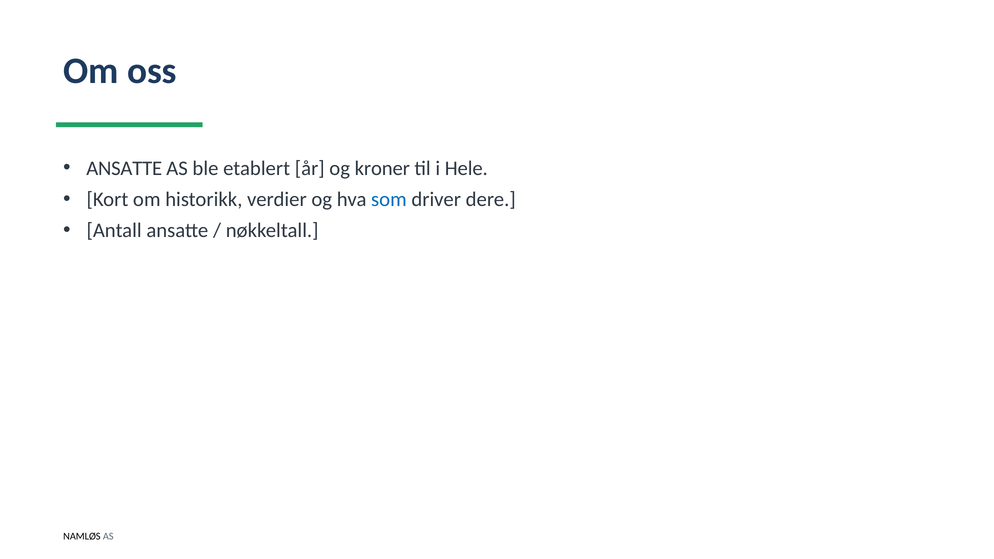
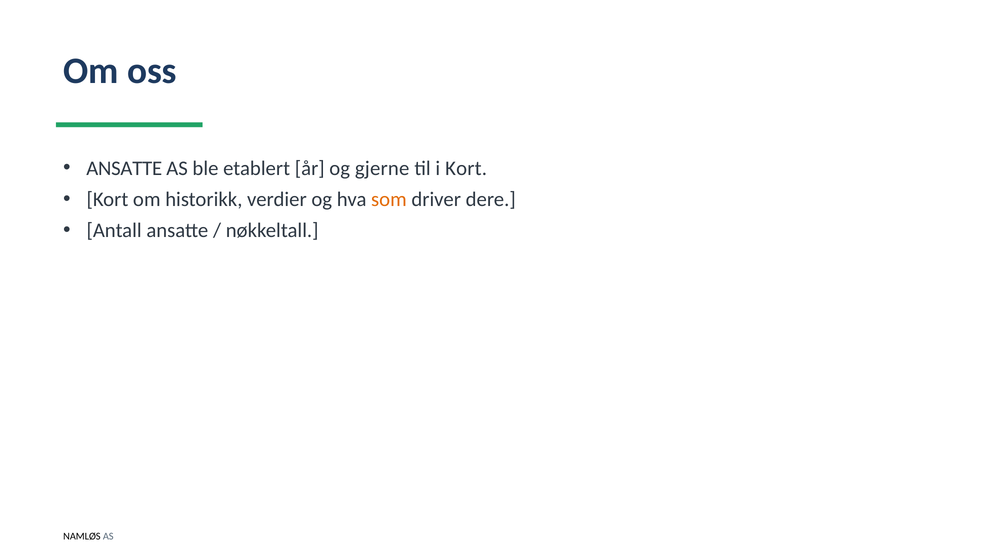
kroner: kroner -> gjerne (382, 168)
i Hele: Hele -> Kort (466, 168)
som colour: blue -> orange (389, 199)
